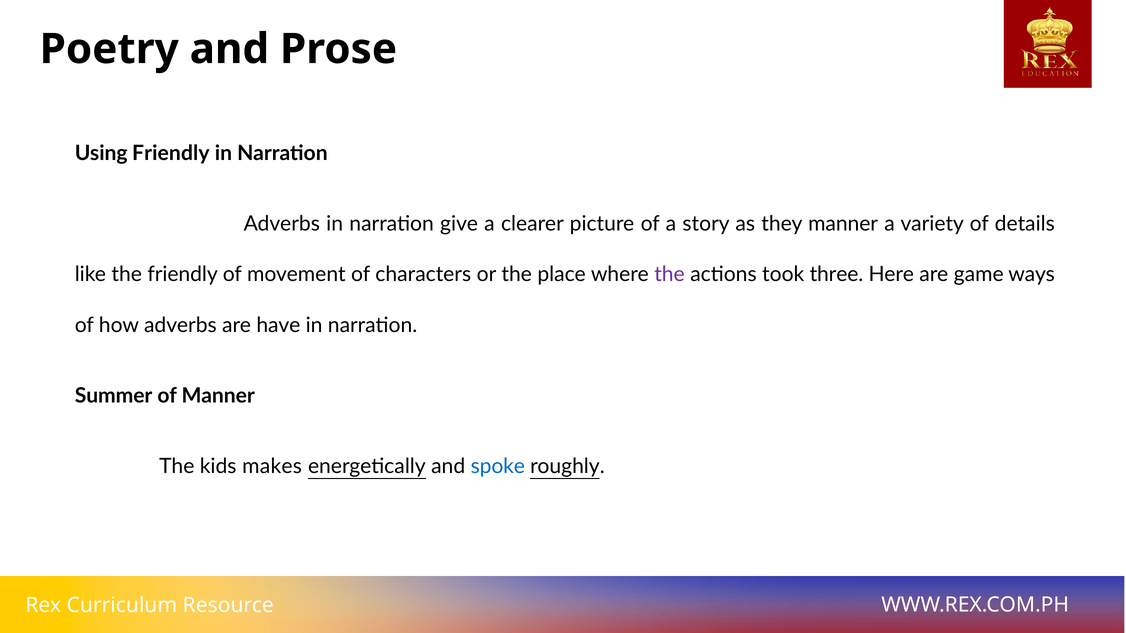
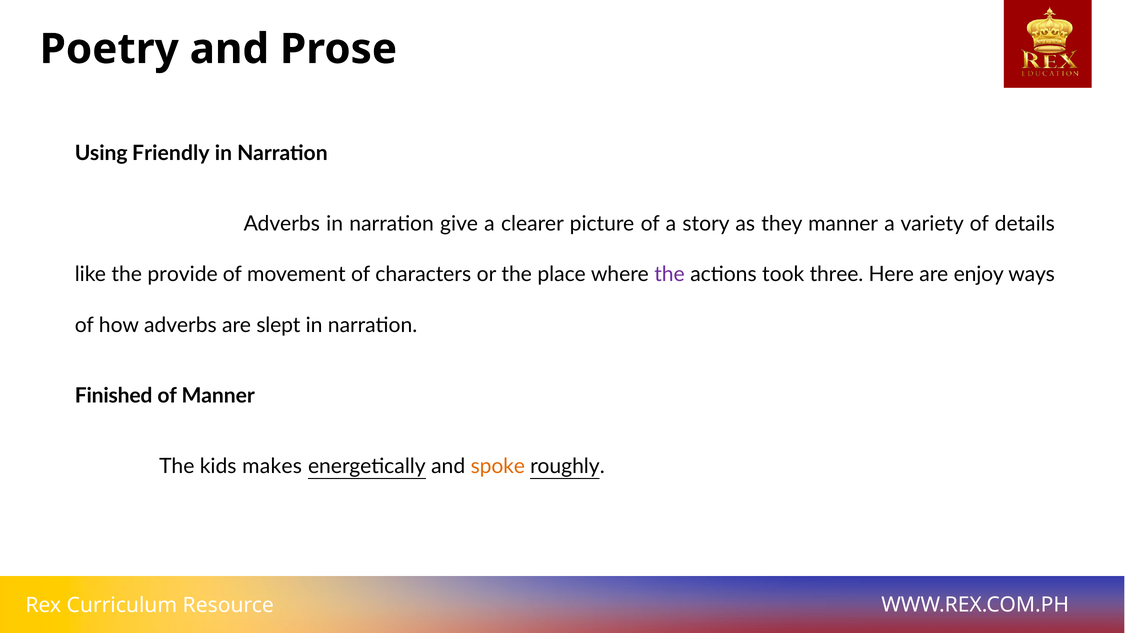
the friendly: friendly -> provide (183, 275)
game: game -> enjoy (979, 275)
have: have -> slept (278, 325)
Summer: Summer -> Finished (114, 396)
spoke colour: blue -> orange (498, 467)
